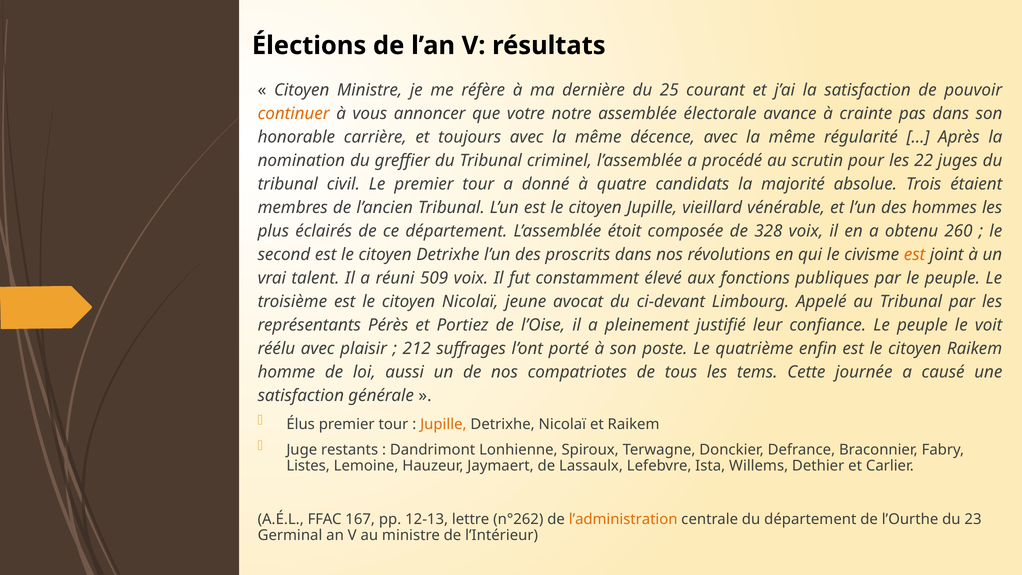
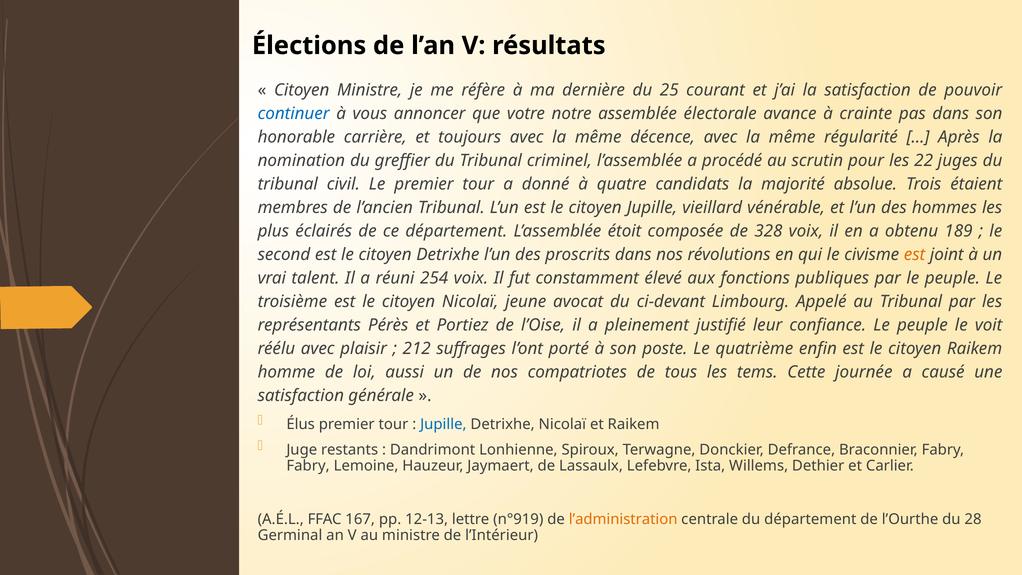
continuer colour: orange -> blue (294, 113)
260: 260 -> 189 (958, 231)
509: 509 -> 254 (434, 278)
Jupille colour: orange -> blue (443, 424)
Listes: Listes -> Fabry (308, 466)
n°262: n°262 -> n°919 (518, 519)
23: 23 -> 28 (973, 519)
